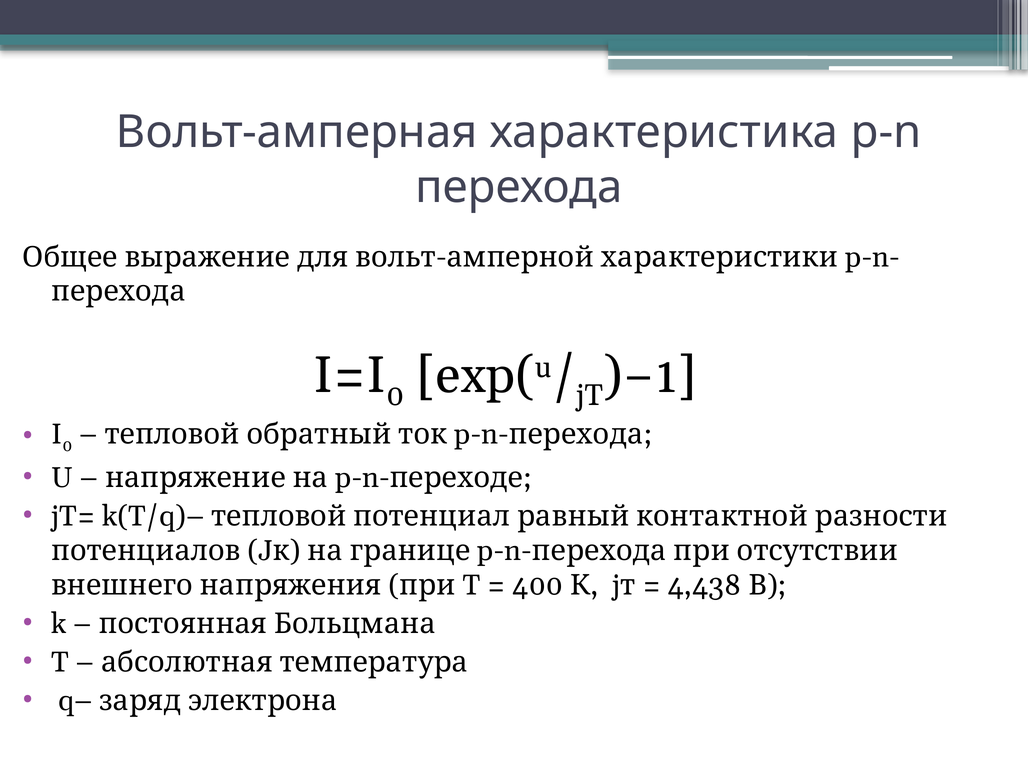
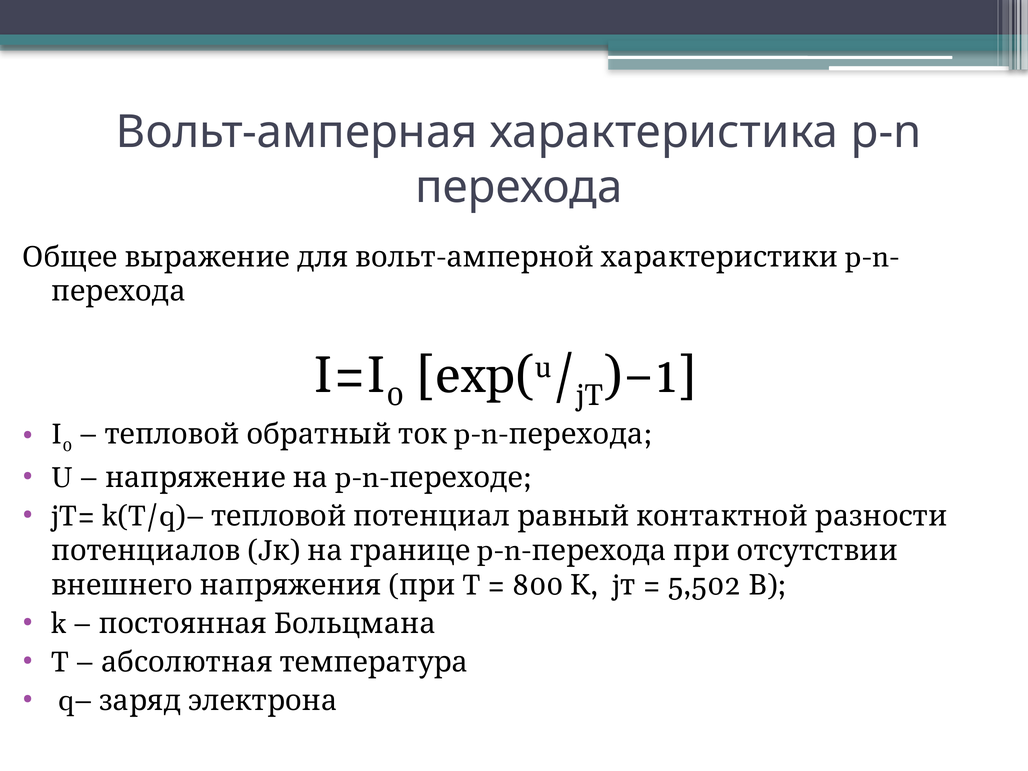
400: 400 -> 800 (538, 585)
4,438: 4,438 -> 5,502 (705, 585)
